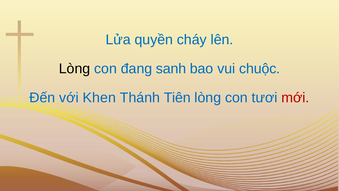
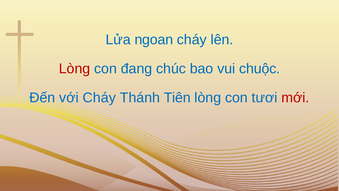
quyền: quyền -> ngoan (154, 40)
Lòng colour: black -> red (75, 69)
sanh: sanh -> chúc (171, 69)
với Khen: Khen -> Cháy (99, 98)
